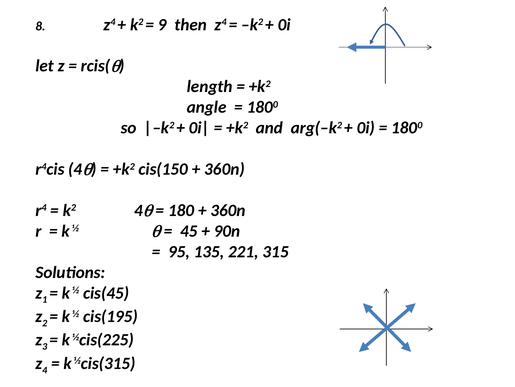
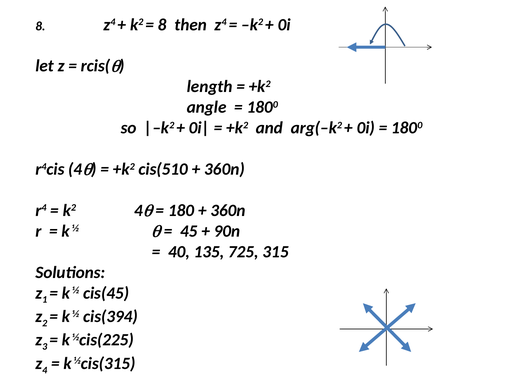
9: 9 -> 8 (162, 25)
cis(150: cis(150 -> cis(510 (163, 169)
95: 95 -> 40 (179, 251)
221: 221 -> 725 (243, 251)
cis(195: cis(195 -> cis(394 (110, 316)
